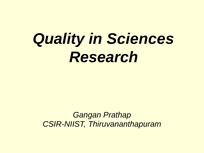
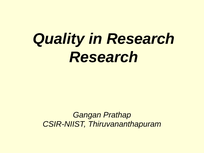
in Sciences: Sciences -> Research (141, 39)
